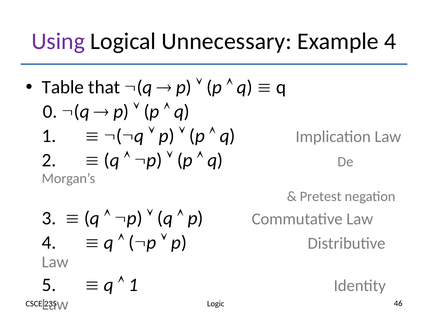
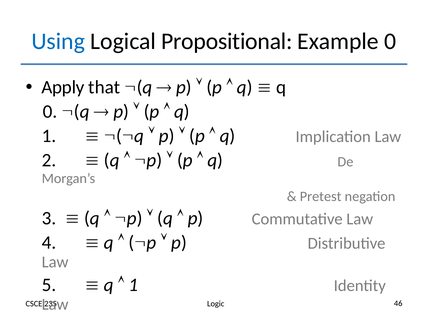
Using colour: purple -> blue (58, 41)
Unnecessary: Unnecessary -> Propositional (227, 41)
Example 4: 4 -> 0 (390, 41)
Table: Table -> Apply (63, 87)
